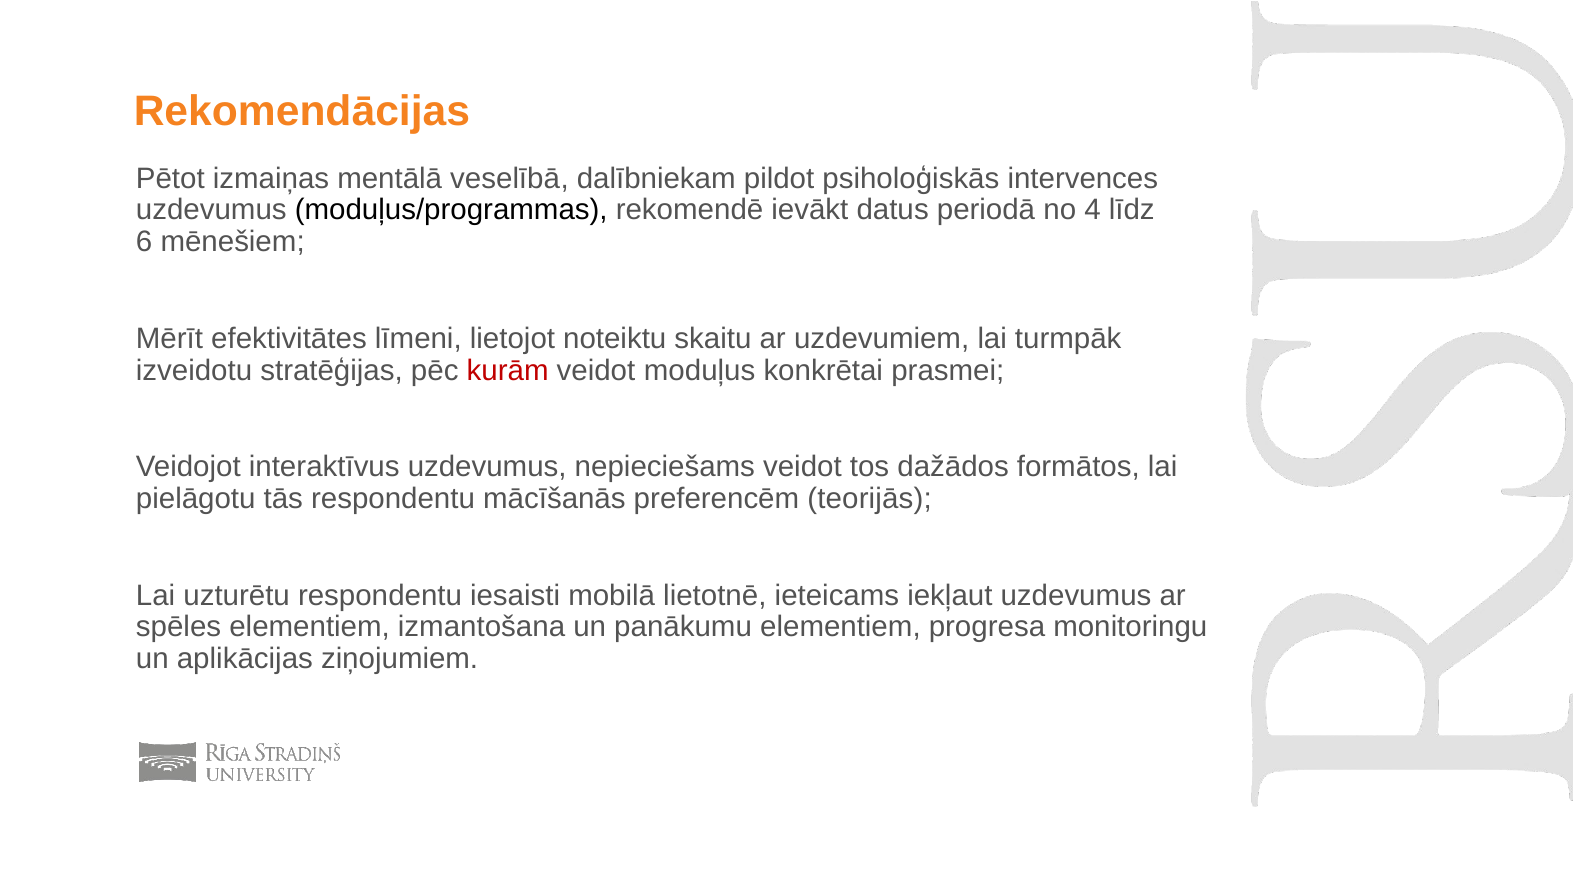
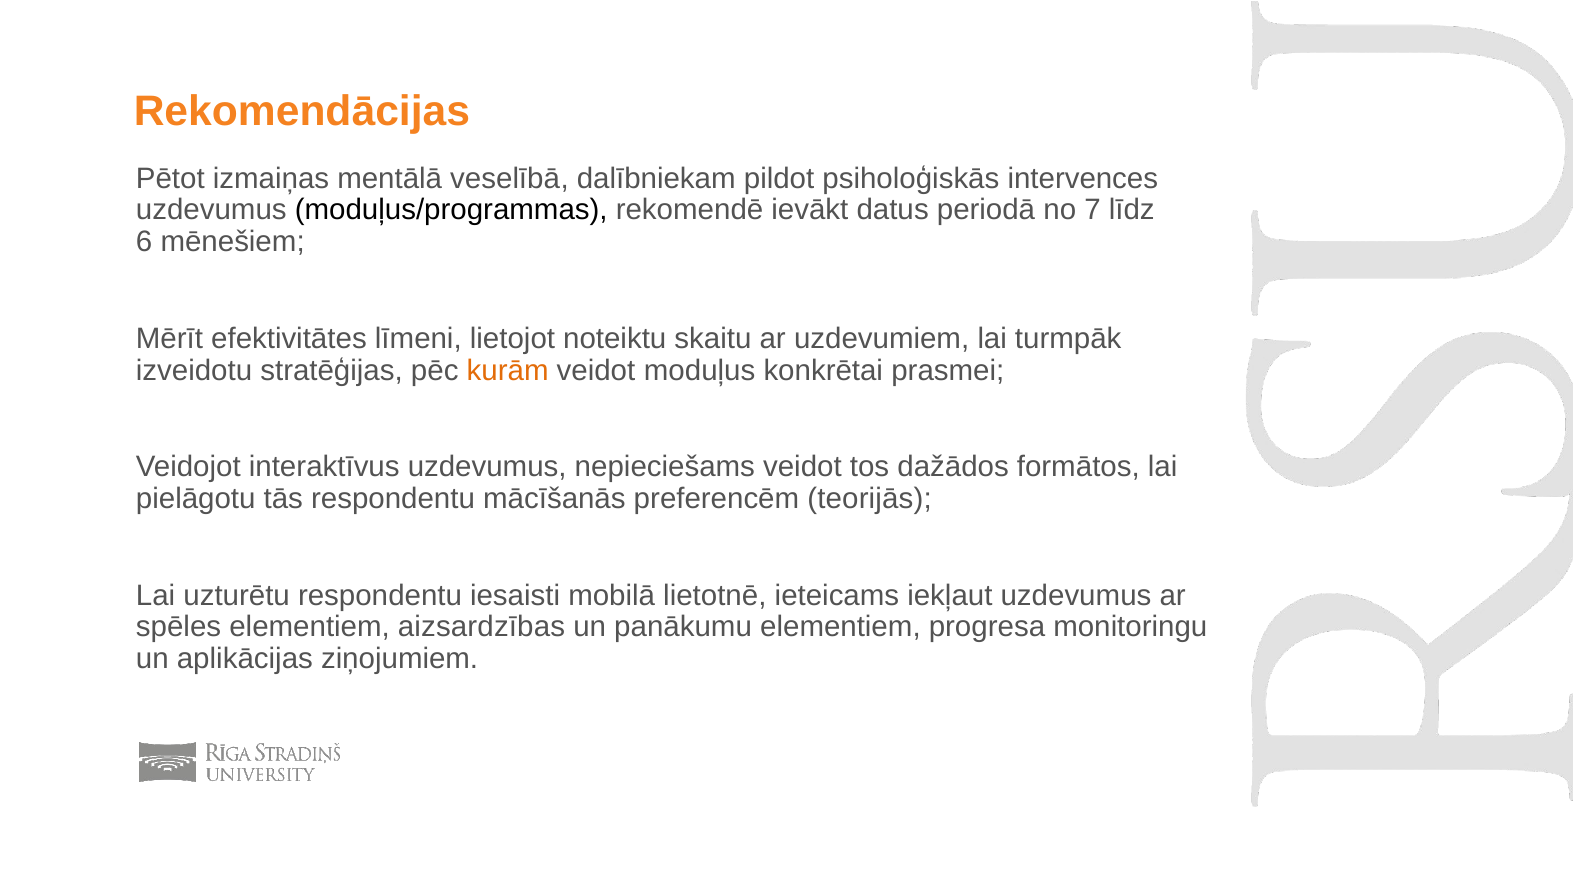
4: 4 -> 7 (1092, 210)
kurām colour: red -> orange (508, 370)
izmantošana: izmantošana -> aizsardzības (481, 627)
